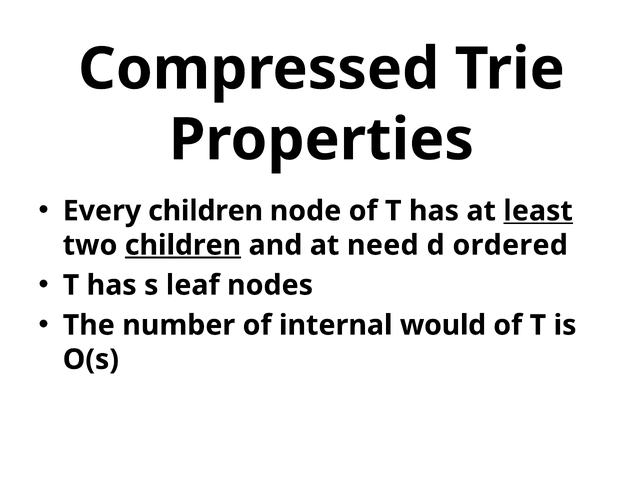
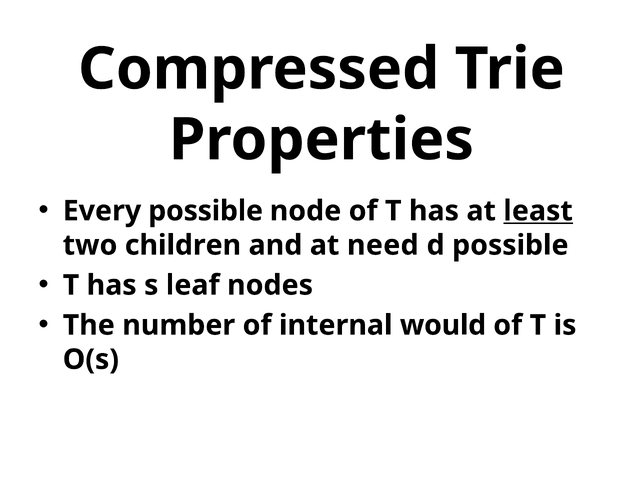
Every children: children -> possible (206, 211)
children underline: present -> none (183, 245)
d ordered: ordered -> possible (510, 245)
